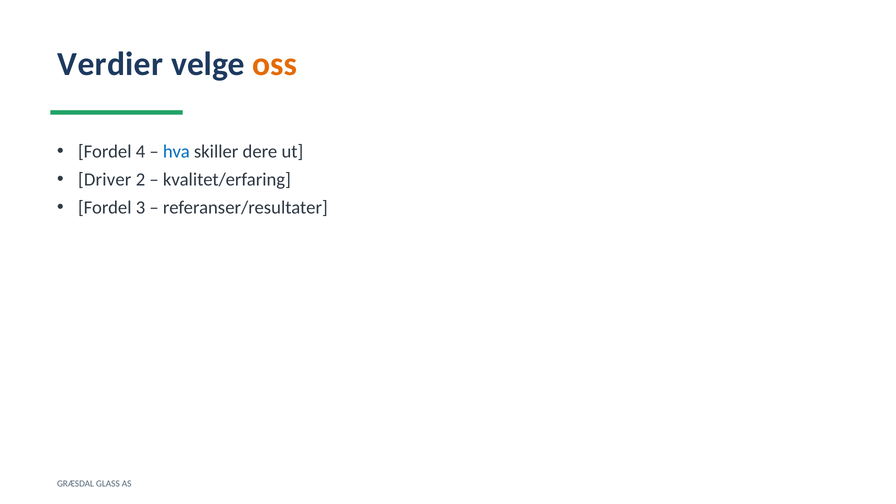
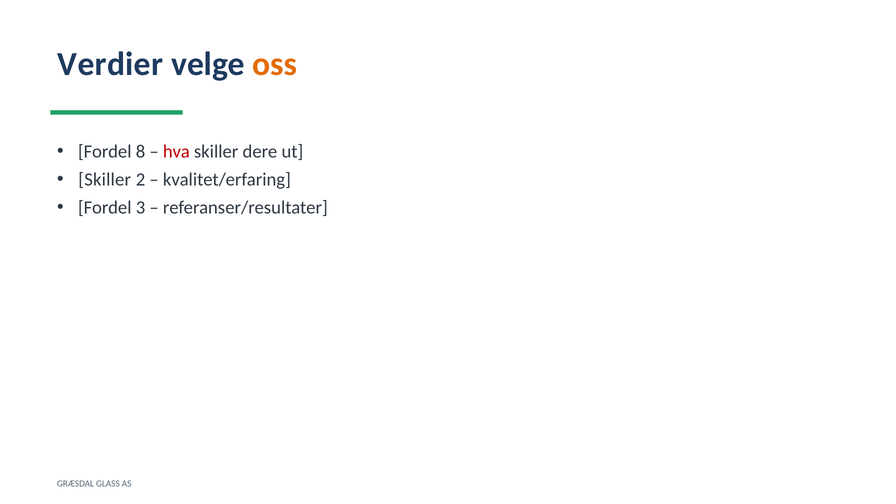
4: 4 -> 8 (141, 152)
hva colour: blue -> red (176, 152)
Driver: Driver -> Skiller (105, 180)
